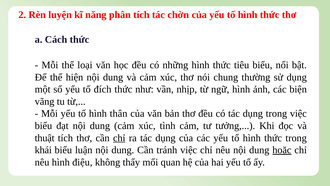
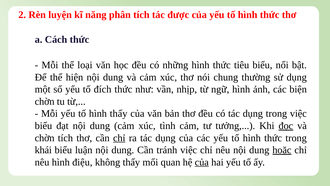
chờn: chờn -> được (178, 15)
vãng: vãng -> chờn (45, 101)
hình thân: thân -> thấy (119, 113)
đọc underline: none -> present (286, 126)
thuật: thuật -> chờn (45, 138)
của underline: none -> present (202, 162)
